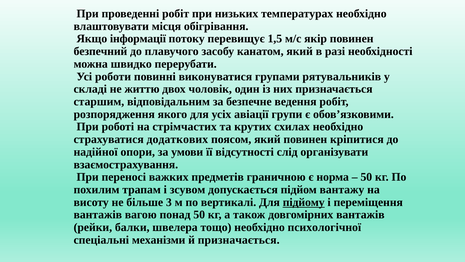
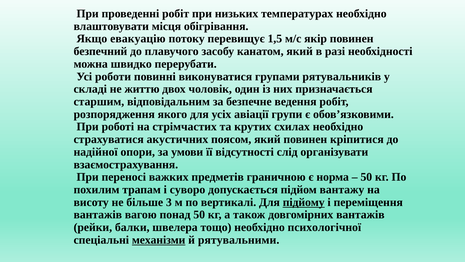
інформації: інформації -> евакуацію (138, 39)
додаткових: додаткових -> акустичних (177, 139)
зсувом: зсувом -> суворо (188, 189)
механізми underline: none -> present (159, 240)
й призначається: призначається -> рятувальними (239, 240)
